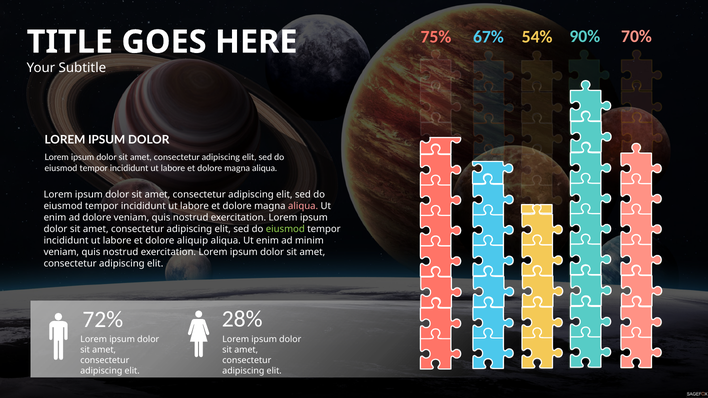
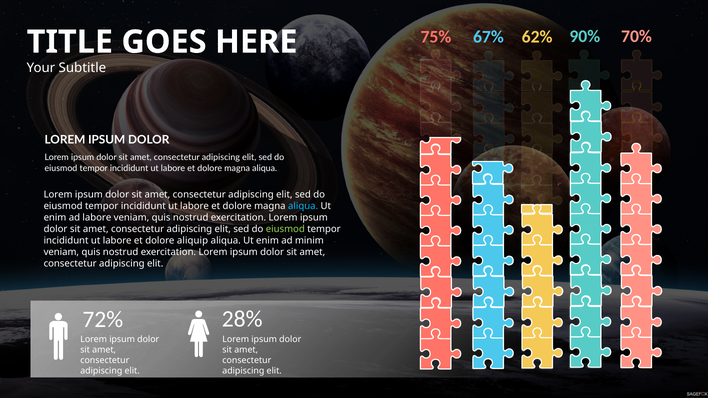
54%: 54% -> 62% (537, 37)
aliqua colour: pink -> light blue (303, 206)
ad dolore: dolore -> labore (97, 218)
